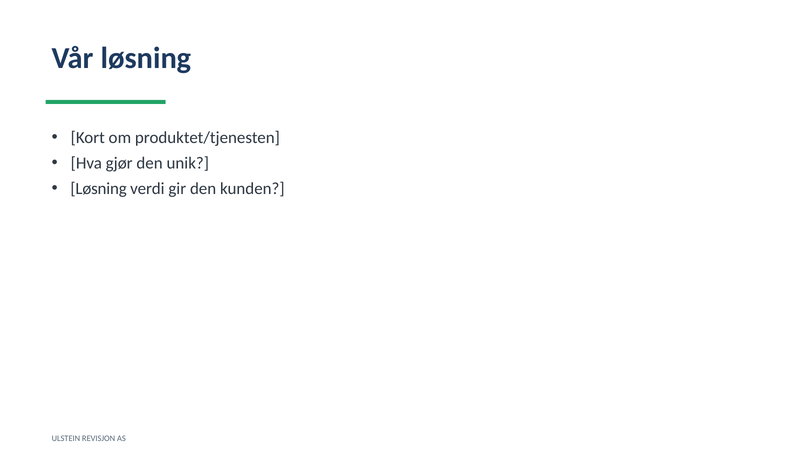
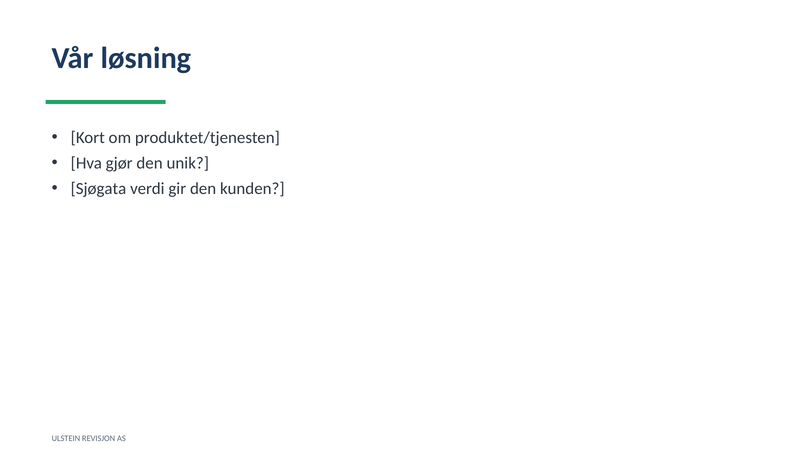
Løsning: Løsning -> Sjøgata (99, 188)
